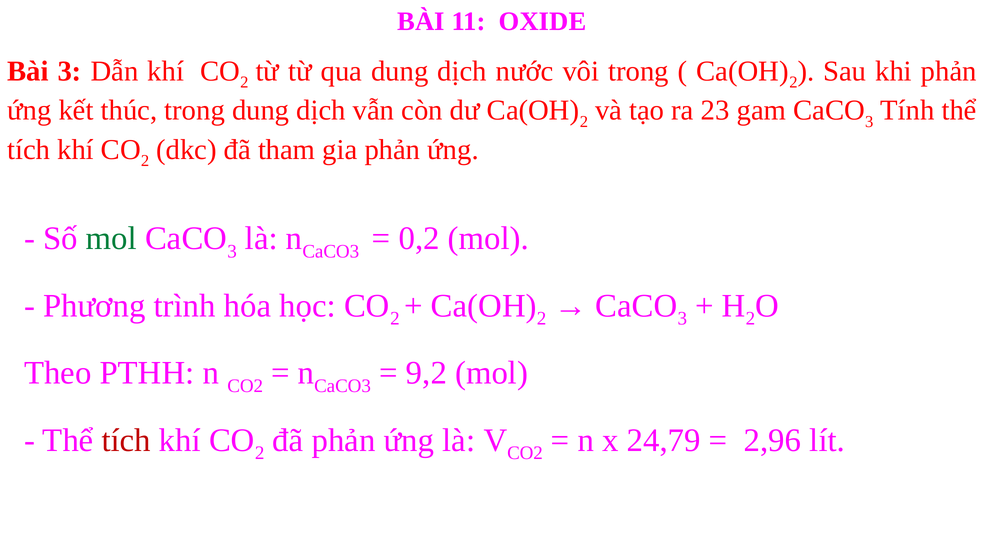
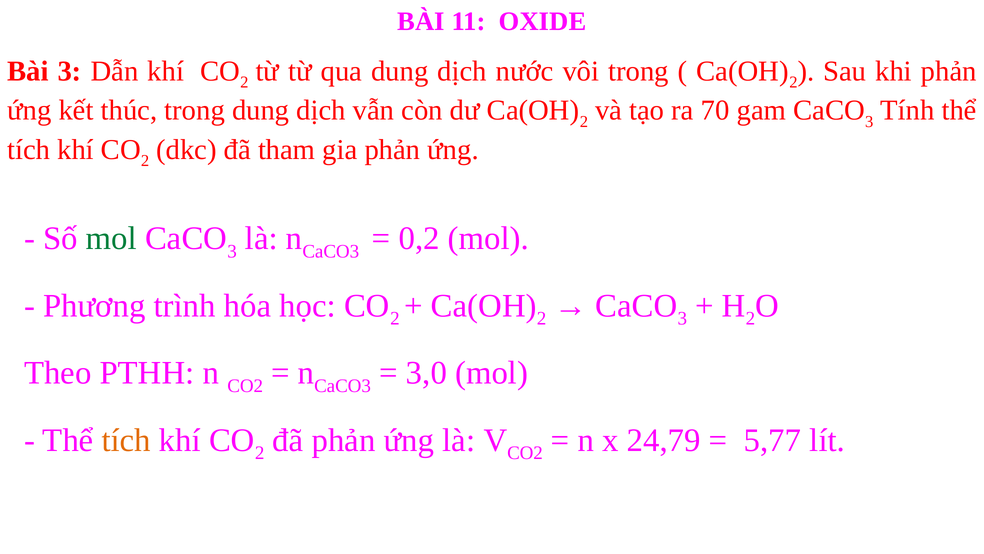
23: 23 -> 70 (715, 110)
9,2: 9,2 -> 3,0 (426, 373)
tích colour: red -> orange (126, 440)
2,96: 2,96 -> 5,77 (773, 440)
